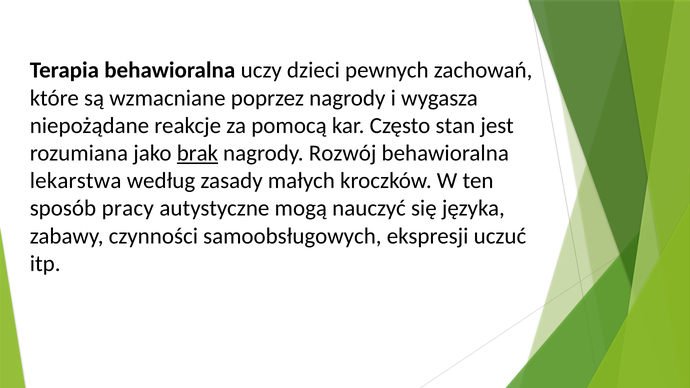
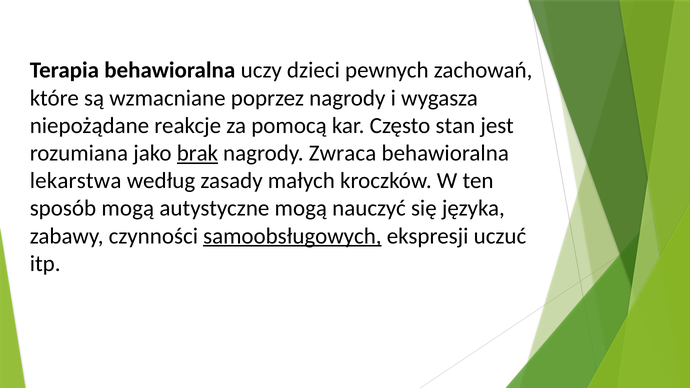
Rozwój: Rozwój -> Zwraca (343, 153)
sposób pracy: pracy -> mogą (128, 208)
samoobsługowych underline: none -> present (292, 236)
